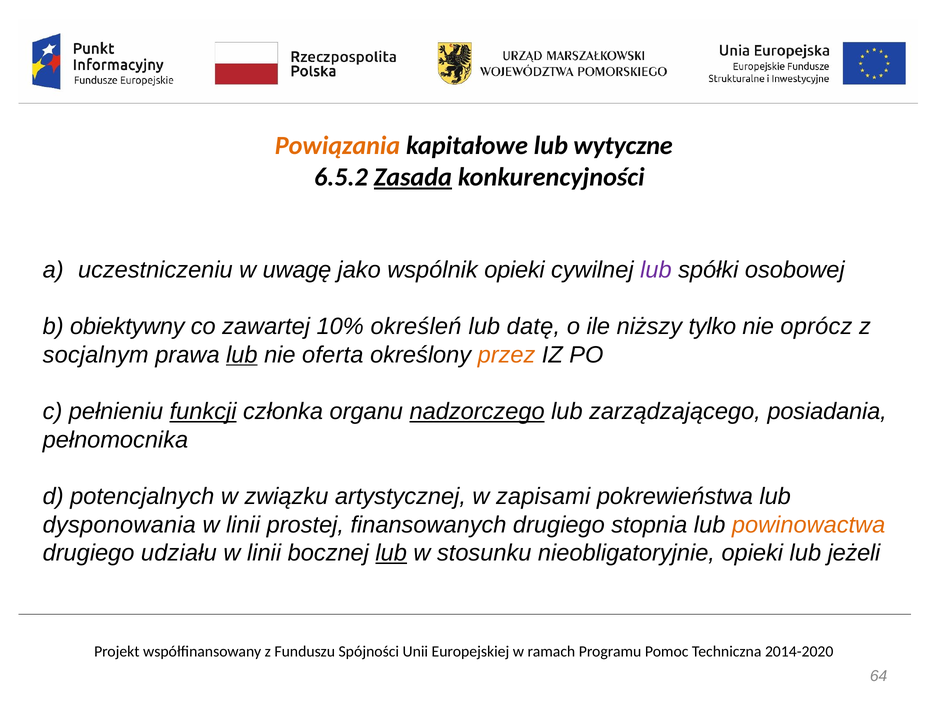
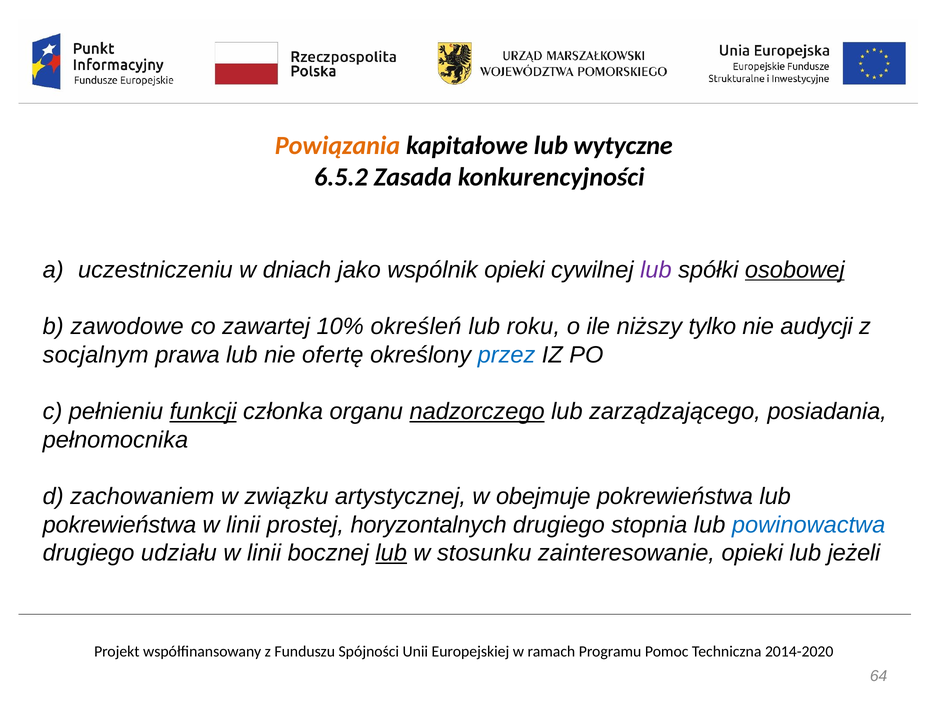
Zasada underline: present -> none (413, 177)
uwagę: uwagę -> dniach (297, 270)
osobowej underline: none -> present (795, 270)
obiektywny: obiektywny -> zawodowe (127, 327)
datę: datę -> roku (533, 327)
oprócz: oprócz -> audycji (817, 327)
lub underline: present -> none (242, 355)
oferta: oferta -> ofertę (333, 355)
przez colour: orange -> blue (507, 355)
potencjalnych: potencjalnych -> zachowaniem (142, 496)
zapisami: zapisami -> obejmuje (543, 496)
dysponowania: dysponowania -> pokrewieństwa (119, 525)
finansowanych: finansowanych -> horyzontalnych (429, 525)
powinowactwa colour: orange -> blue (809, 525)
nieobligatoryjnie: nieobligatoryjnie -> zainteresowanie (626, 553)
